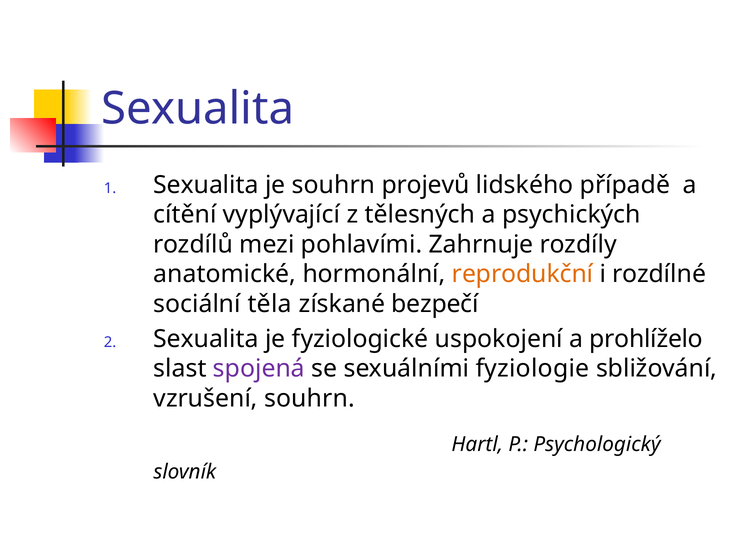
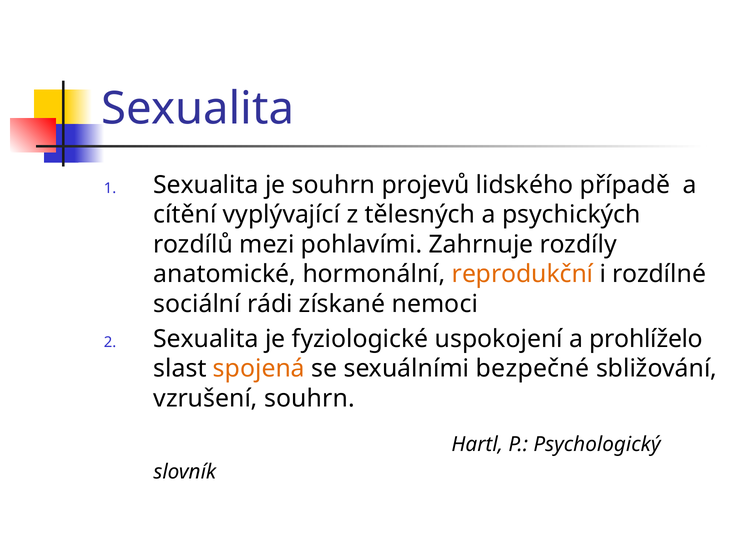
těla: těla -> rádi (270, 304)
bezpečí: bezpečí -> nemoci (435, 304)
spojená colour: purple -> orange (259, 369)
fyziologie: fyziologie -> bezpečné (532, 369)
